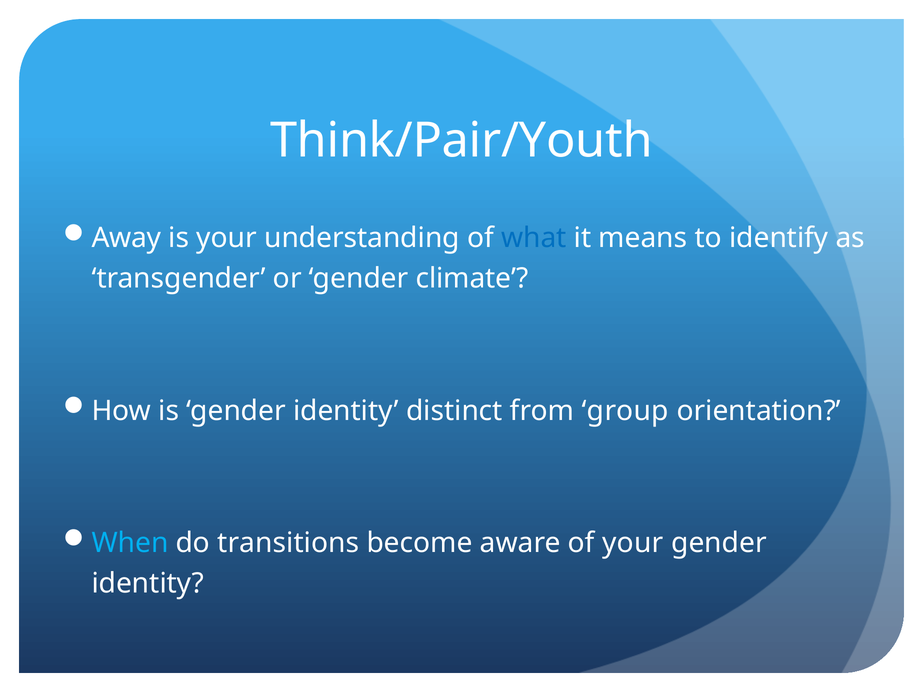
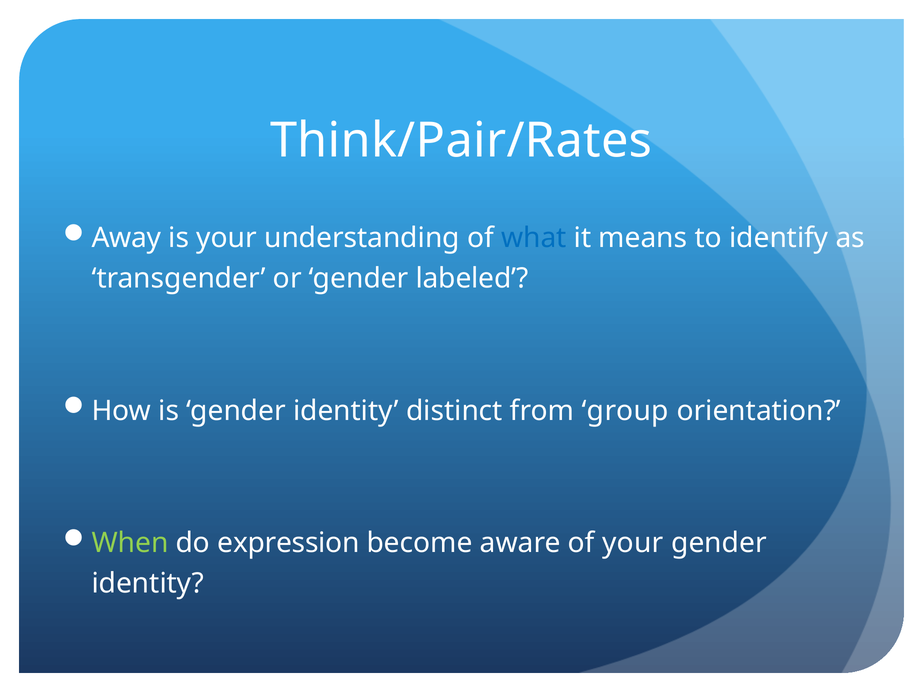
Think/Pair/Youth: Think/Pair/Youth -> Think/Pair/Rates (461, 141)
climate: climate -> labeled (472, 278)
When colour: light blue -> light green (130, 543)
transitions: transitions -> expression (288, 543)
